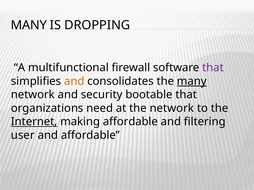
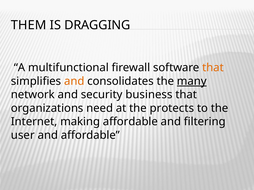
MANY: MANY -> THEM (29, 25)
DROPPING: DROPPING -> DRAGGING (97, 25)
that colour: purple -> orange (213, 68)
bootable: bootable -> business (149, 95)
the network: network -> protects (172, 108)
Internet underline: present -> none (34, 122)
